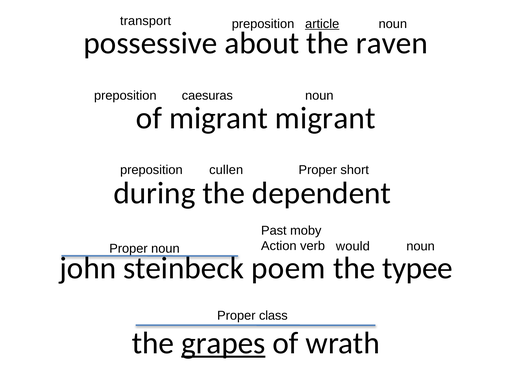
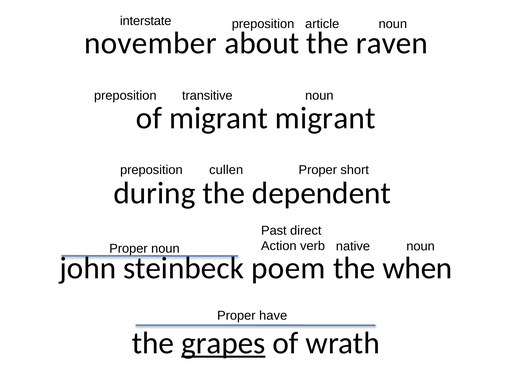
transport: transport -> interstate (146, 21)
article underline: present -> none (322, 24)
possessive: possessive -> november (150, 43)
caesuras: caesuras -> transitive (207, 96)
moby: moby -> direct (306, 231)
would: would -> native (353, 246)
typee: typee -> when (417, 268)
class: class -> have (273, 316)
